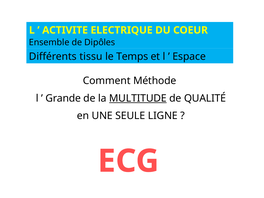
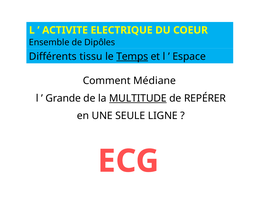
Temps underline: none -> present (132, 57)
Méthode: Méthode -> Médiane (155, 81)
QUALITÉ: QUALITÉ -> REPÉRER (205, 98)
